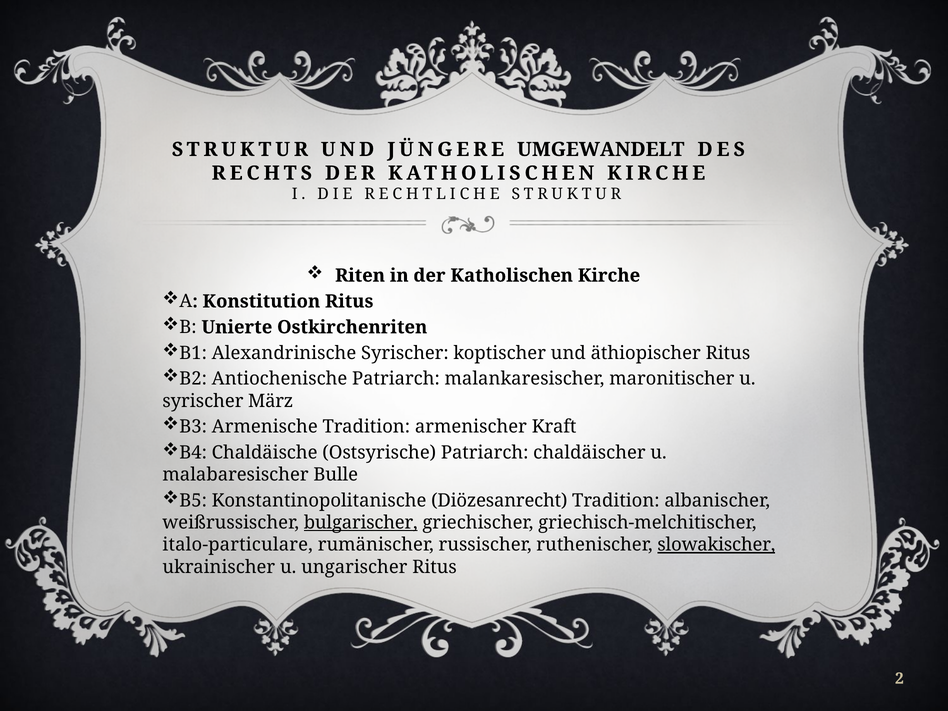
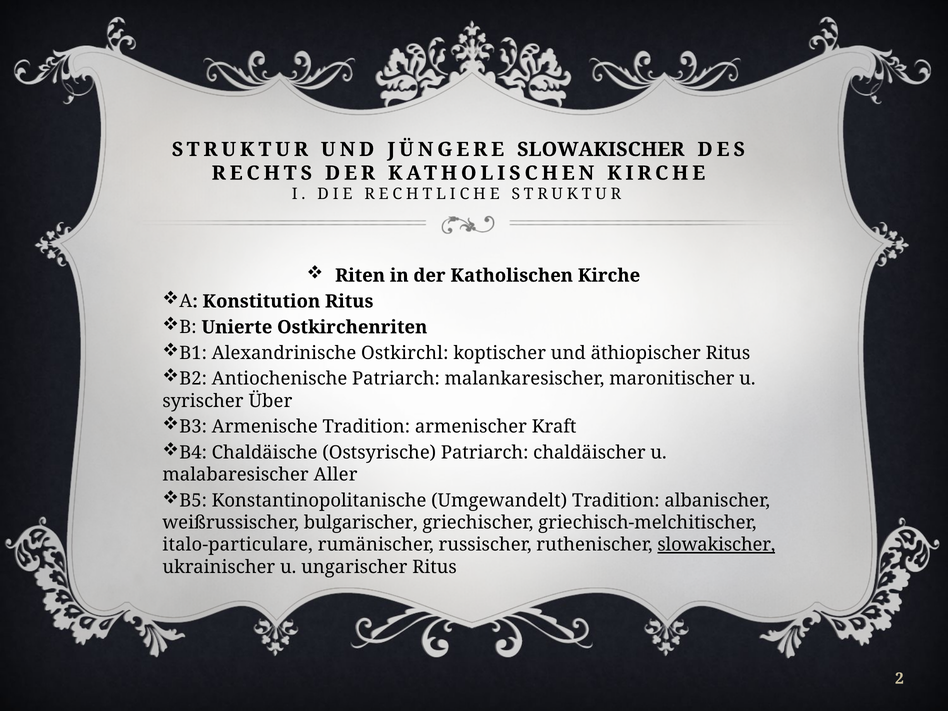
JÜNGERE UMGEWANDELT: UMGEWANDELT -> SLOWAKISCHER (601, 149)
Alexandrinische Syrischer: Syrischer -> Ostkirchl (405, 353)
März: März -> Über (270, 401)
Bulle: Bulle -> Aller (336, 475)
Diözesanrecht: Diözesanrecht -> Umgewandelt (499, 501)
bulgarischer underline: present -> none (361, 523)
